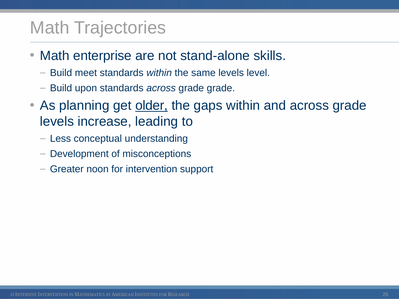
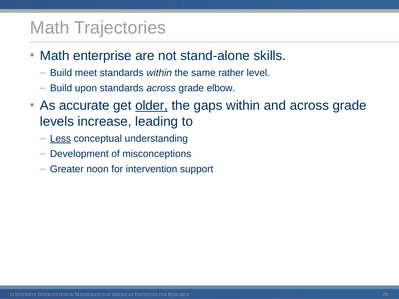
same levels: levels -> rather (231, 73)
grade grade: grade -> elbow (221, 88)
planning: planning -> accurate (84, 106)
Less underline: none -> present (60, 139)
